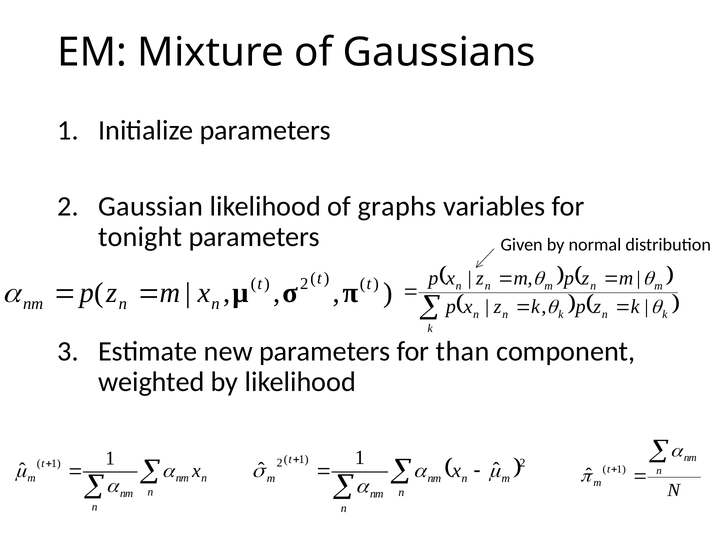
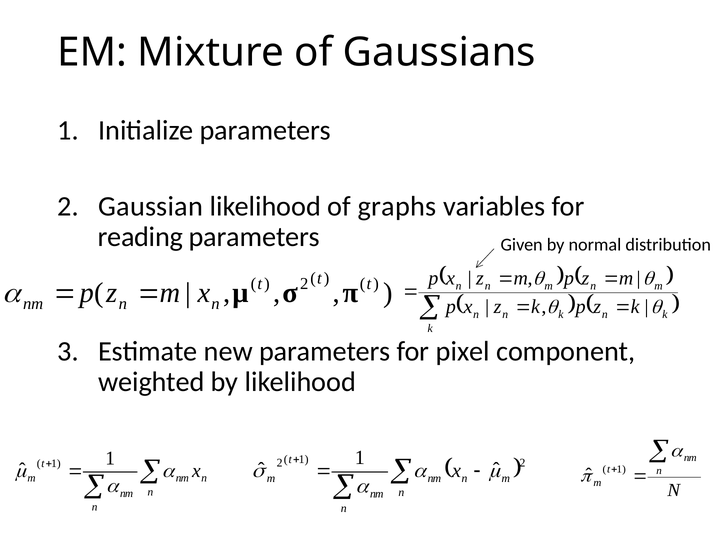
tonight: tonight -> reading (140, 237)
than: than -> pixel (463, 351)
